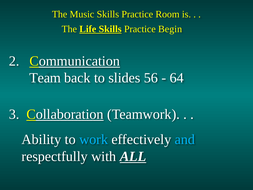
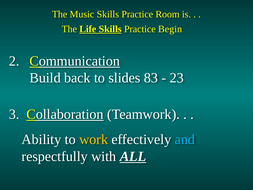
Team: Team -> Build (45, 78)
56: 56 -> 83 (151, 78)
64: 64 -> 23 (177, 78)
work colour: light blue -> yellow (94, 139)
